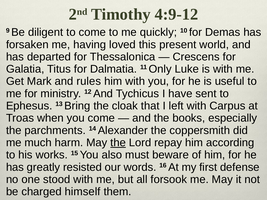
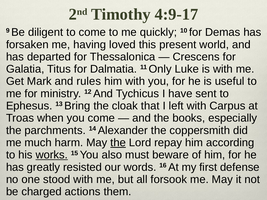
4:9-12: 4:9-12 -> 4:9-17 (176, 14)
works underline: none -> present (52, 155)
himself: himself -> actions (83, 192)
